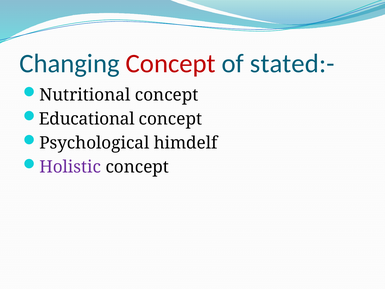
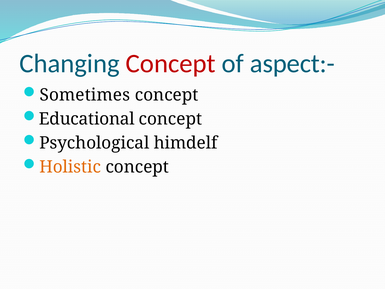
stated:-: stated:- -> aspect:- (292, 64)
Nutritional: Nutritional -> Sometimes (85, 95)
Holistic colour: purple -> orange (70, 167)
